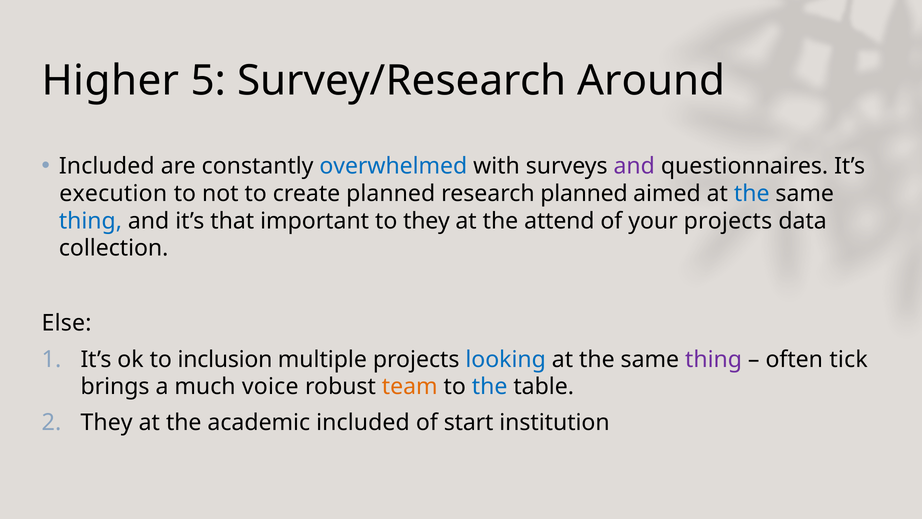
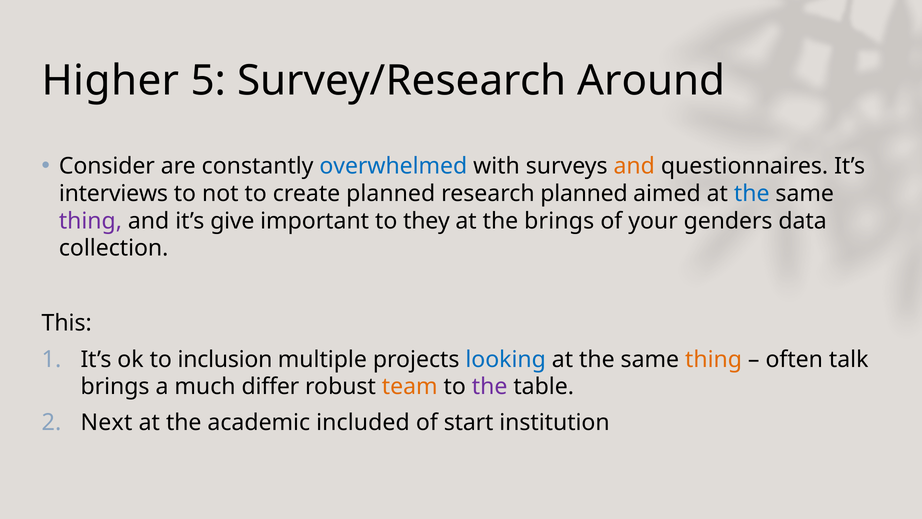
Included: Included -> Consider (107, 166)
and colour: purple -> orange (634, 166)
execution: execution -> interviews (113, 193)
thing colour: blue -> purple (90, 221)
that: that -> give (232, 221)
the attend: attend -> brings (559, 221)
your projects: projects -> genders (728, 221)
Else: Else -> This (67, 323)
thing colour: purple -> orange (714, 359)
tick: tick -> talk (849, 359)
voice: voice -> differ (270, 386)
the colour: blue -> purple (490, 386)
They: They -> Next (106, 422)
